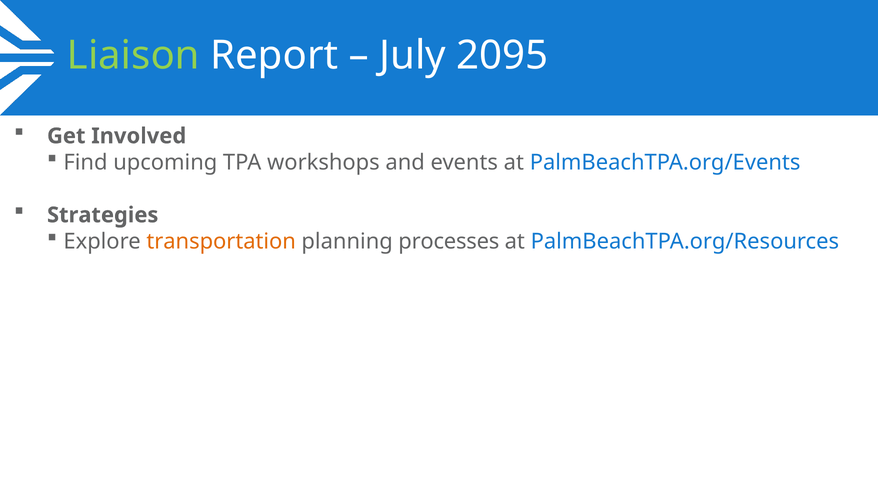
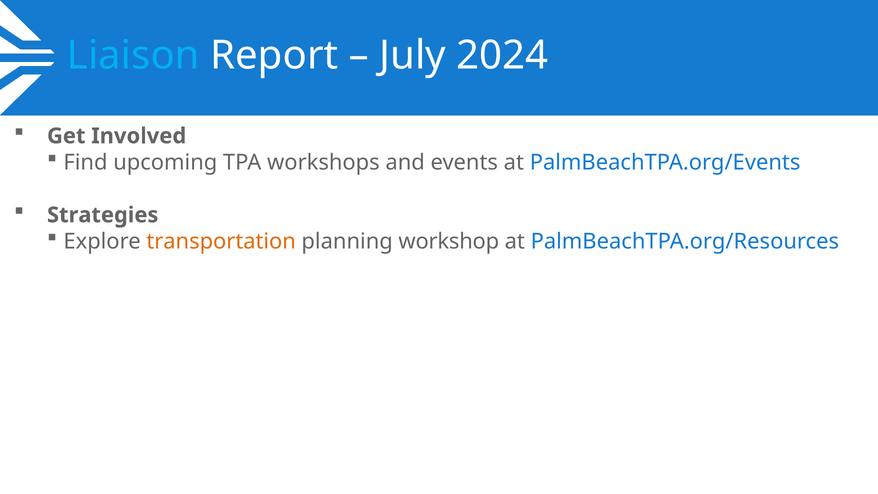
Liaison colour: light green -> light blue (133, 56)
2095: 2095 -> 2024 (502, 56)
processes: processes -> workshop (449, 241)
